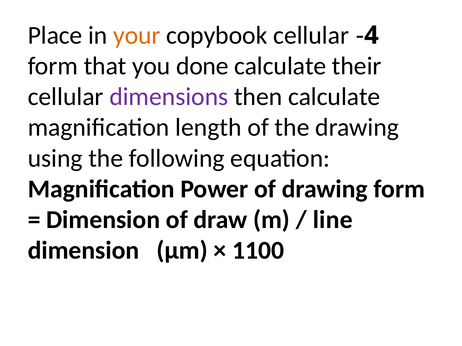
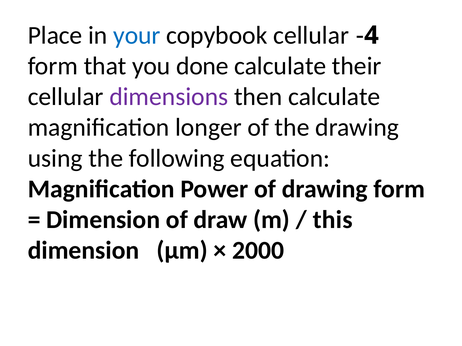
your colour: orange -> blue (137, 35)
length: length -> longer (208, 128)
line: line -> this (333, 220)
1100: 1100 -> 2000 (258, 251)
